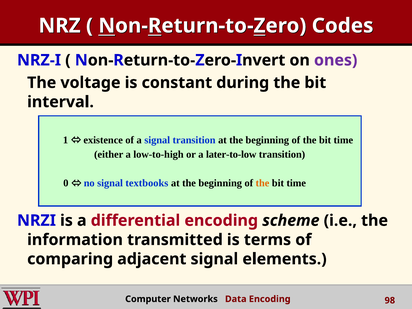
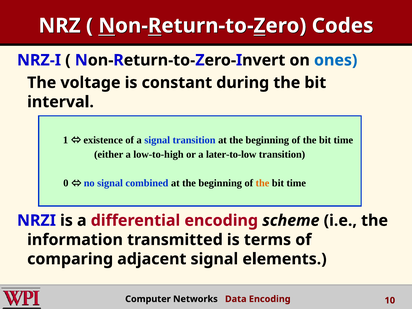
ones colour: purple -> blue (336, 60)
textbooks: textbooks -> combined (147, 183)
98: 98 -> 10 (390, 300)
